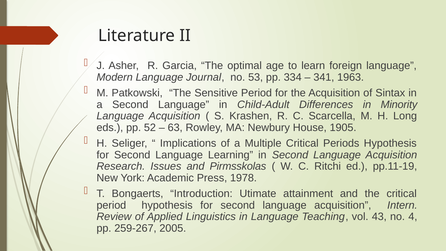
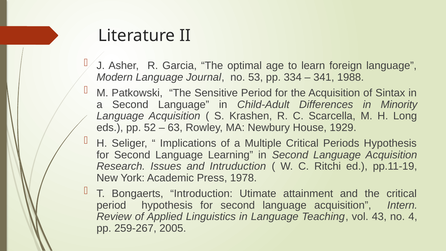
1963: 1963 -> 1988 (351, 77)
1905: 1905 -> 1929 (343, 128)
Pirmsskolas: Pirmsskolas -> Intruduction (238, 166)
